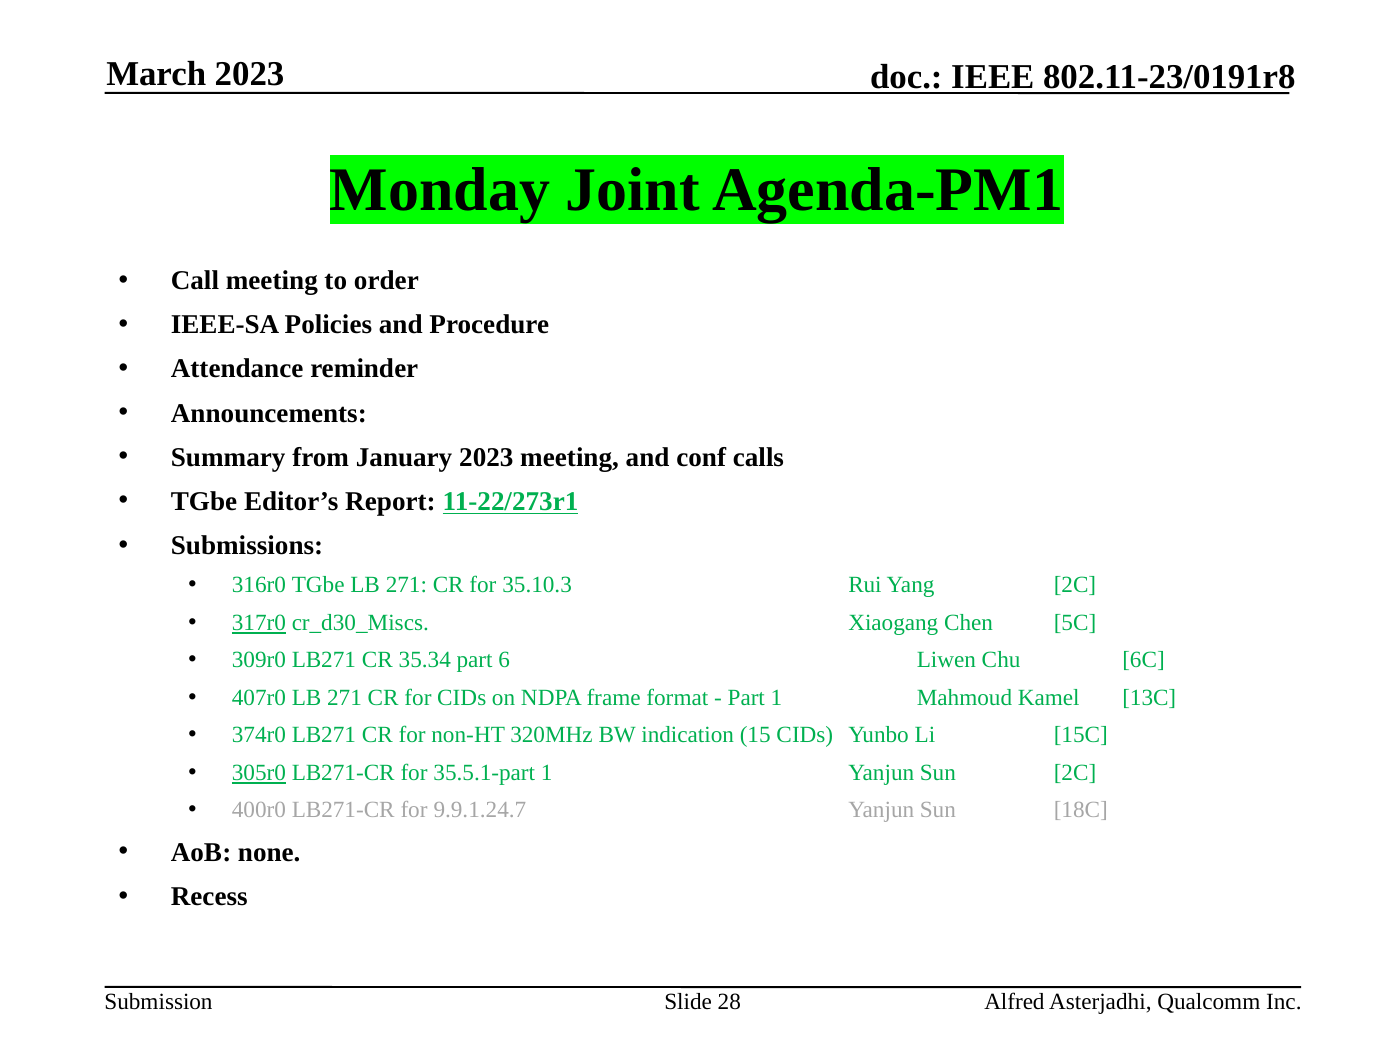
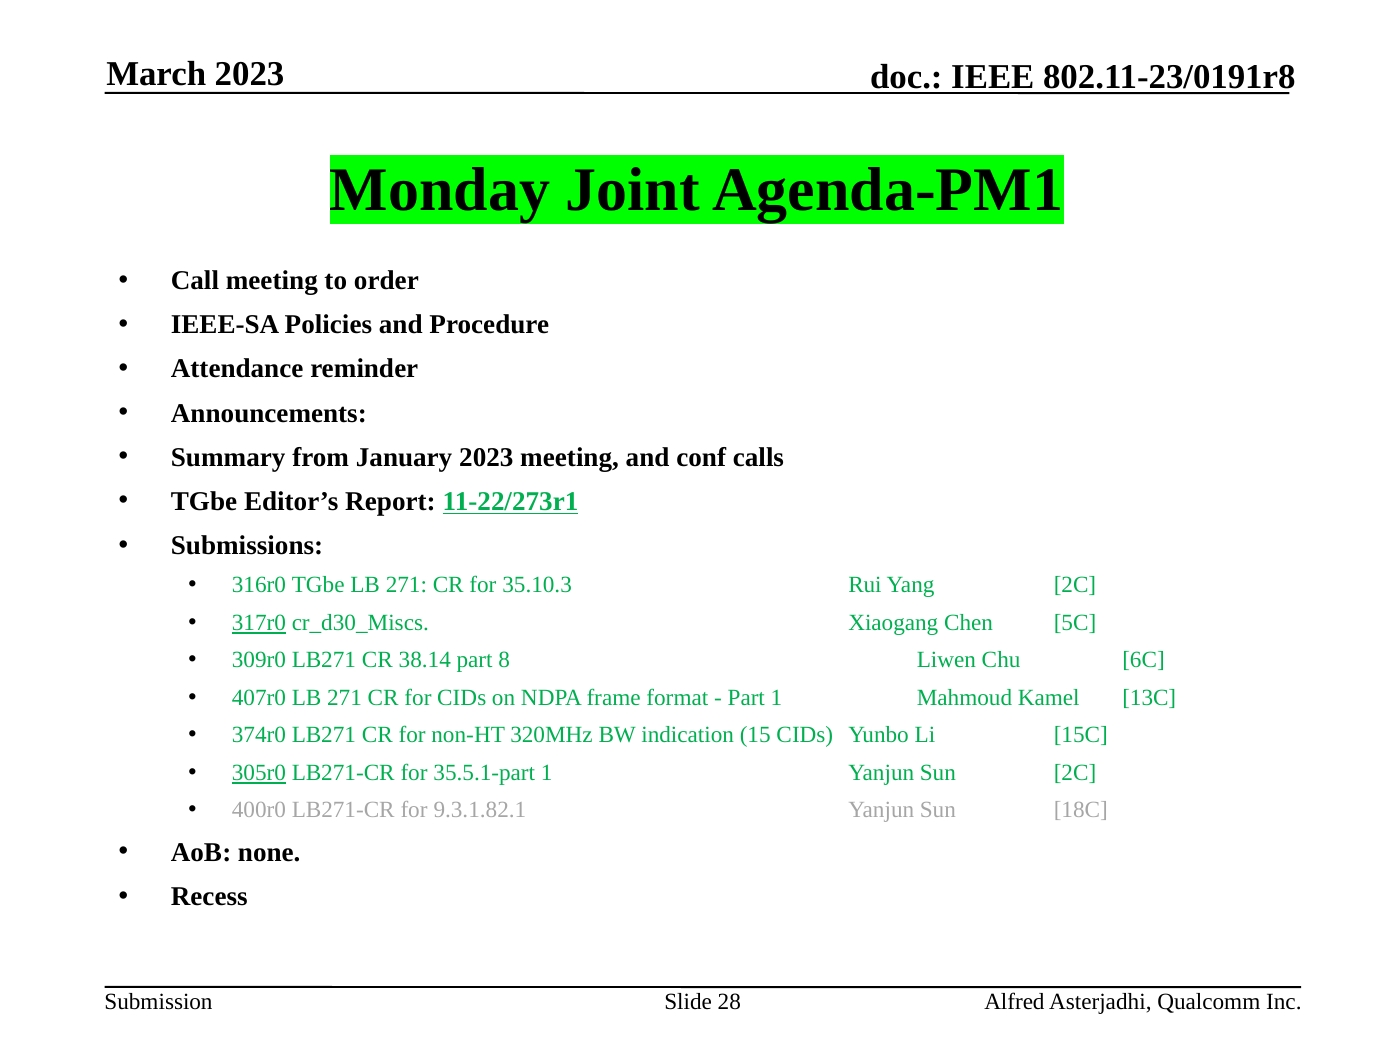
35.34: 35.34 -> 38.14 (425, 661)
6: 6 -> 8 (504, 661)
9.9.1.24.7: 9.9.1.24.7 -> 9.3.1.82.1 (480, 811)
